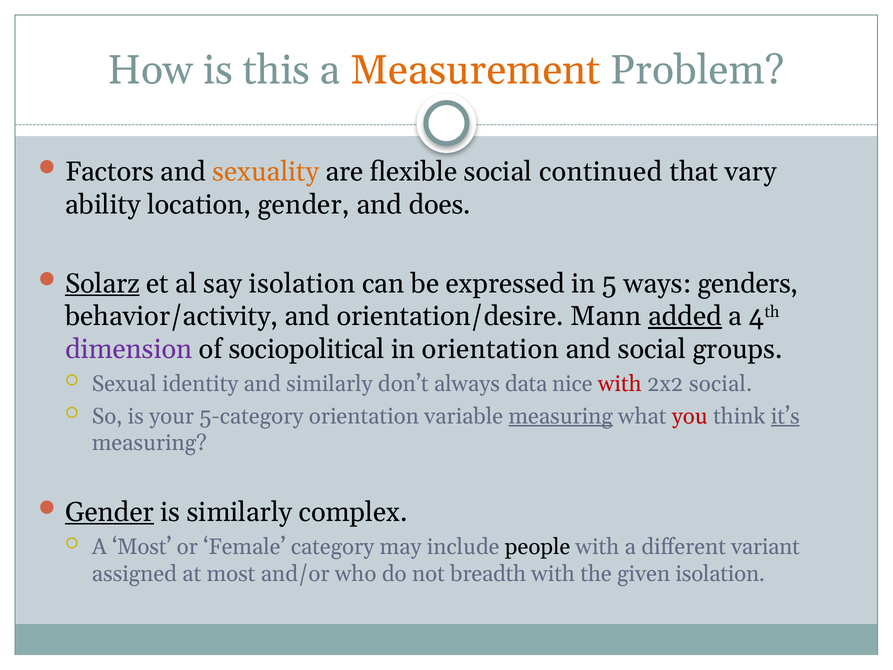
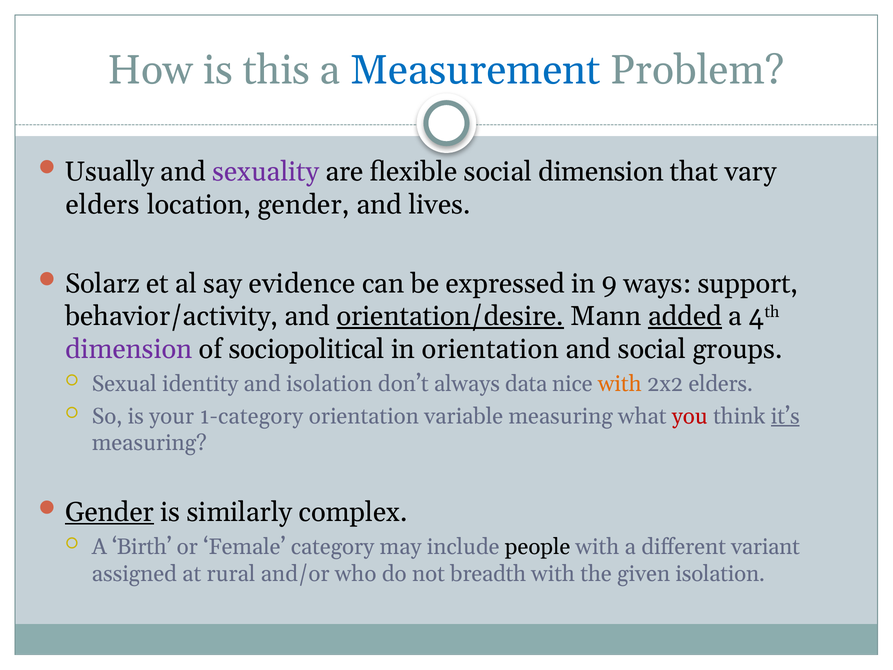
Measurement colour: orange -> blue (476, 70)
Factors: Factors -> Usually (110, 172)
sexuality colour: orange -> purple (266, 172)
social continued: continued -> dimension (601, 172)
ability: ability -> elders (103, 205)
does: does -> lives (440, 205)
Solarz underline: present -> none (102, 283)
say isolation: isolation -> evidence (302, 283)
5: 5 -> 9 (610, 283)
genders: genders -> support (748, 283)
orientation/desire underline: none -> present (450, 316)
and similarly: similarly -> isolation (329, 384)
with colour: red -> orange (620, 384)
2x2 social: social -> elders (721, 384)
5-category: 5-category -> 1-category (251, 416)
measuring underline: present -> none (561, 416)
A Most: Most -> Birth (142, 547)
at most: most -> rural (231, 574)
